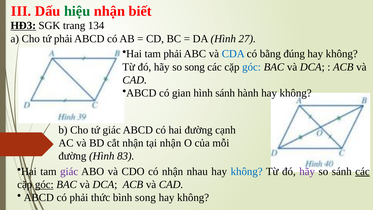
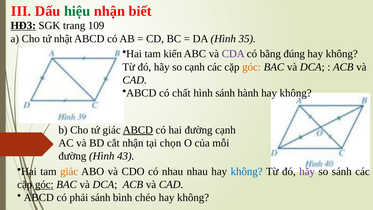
134: 134 -> 109 (96, 26)
tứ phải: phải -> nhật (63, 39)
27: 27 -> 35 (247, 39)
tam phải: phải -> kiến (173, 54)
CDA colour: blue -> purple (233, 54)
so song: song -> cạnh (195, 67)
góc colour: blue -> orange (252, 67)
gian: gian -> chất (181, 93)
ABCD underline: none -> present (138, 130)
tại nhận: nhận -> chọn (170, 143)
83: 83 -> 43 (126, 156)
giác colour: purple -> orange (69, 171)
có nhận: nhận -> nhau (173, 171)
các underline: present -> none (363, 171)
phải thức: thức -> sánh (101, 197)
bình song: song -> chéo (145, 197)
